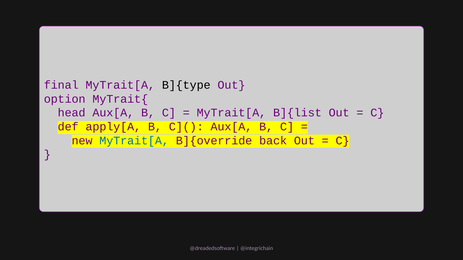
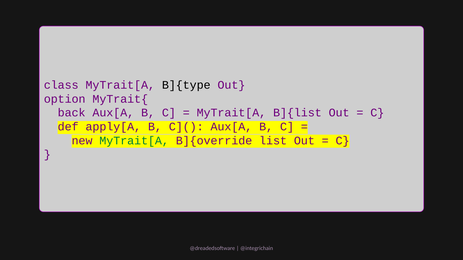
final: final -> class (61, 85)
head: head -> back (72, 113)
MyTrait[A colour: blue -> green (134, 141)
back: back -> list (273, 141)
